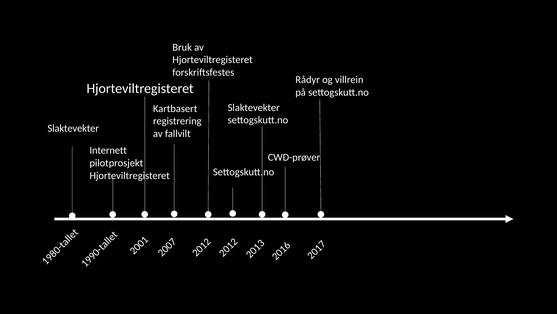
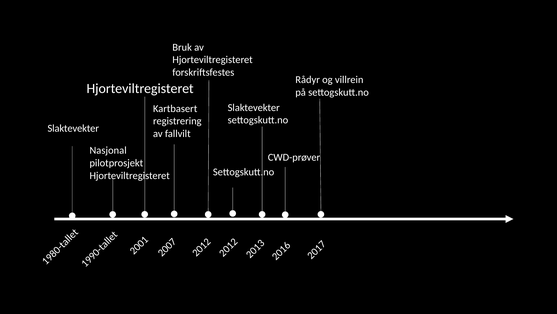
Internett: Internett -> Nasjonal (108, 150)
